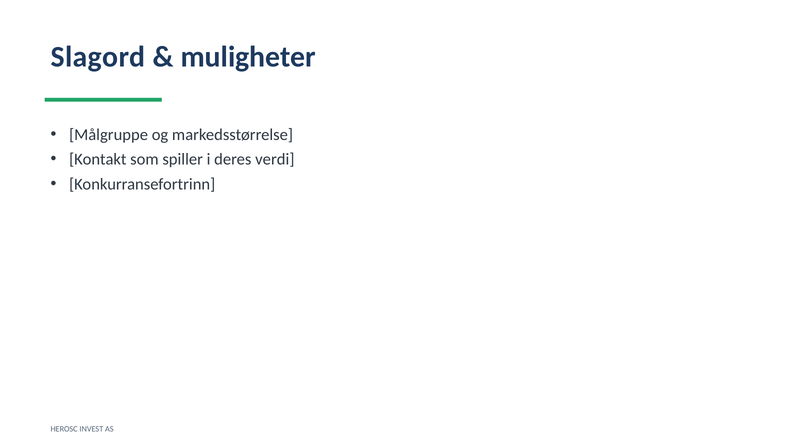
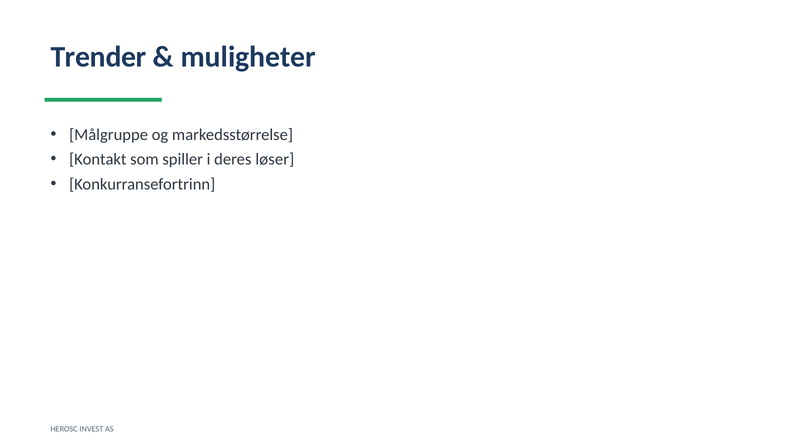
Slagord: Slagord -> Trender (98, 57)
verdi: verdi -> løser (275, 159)
